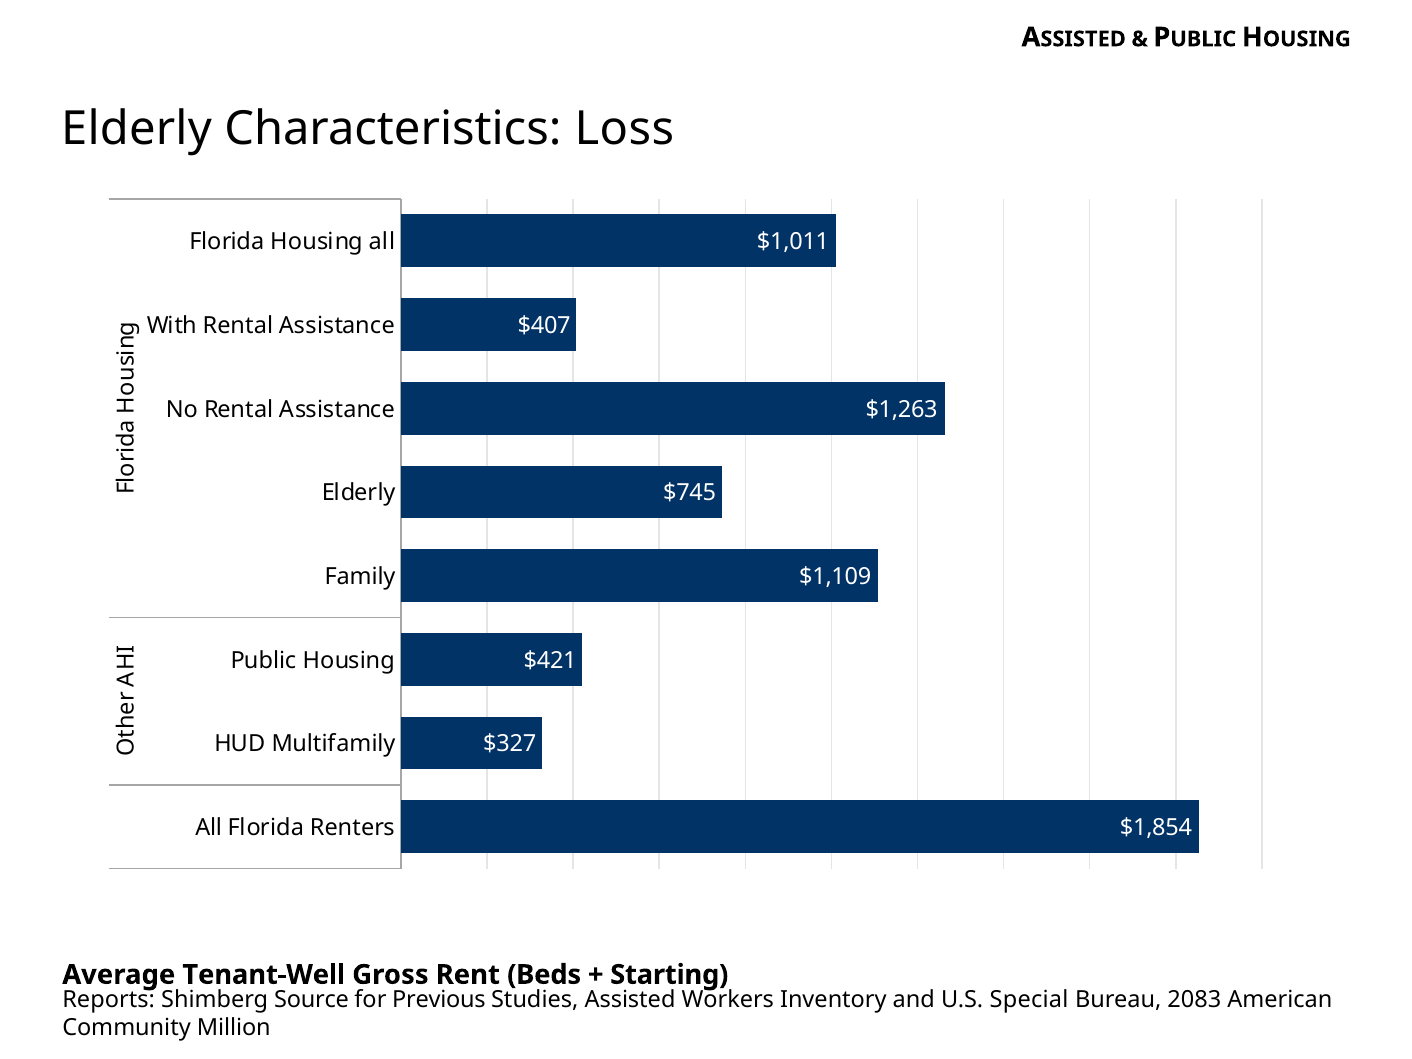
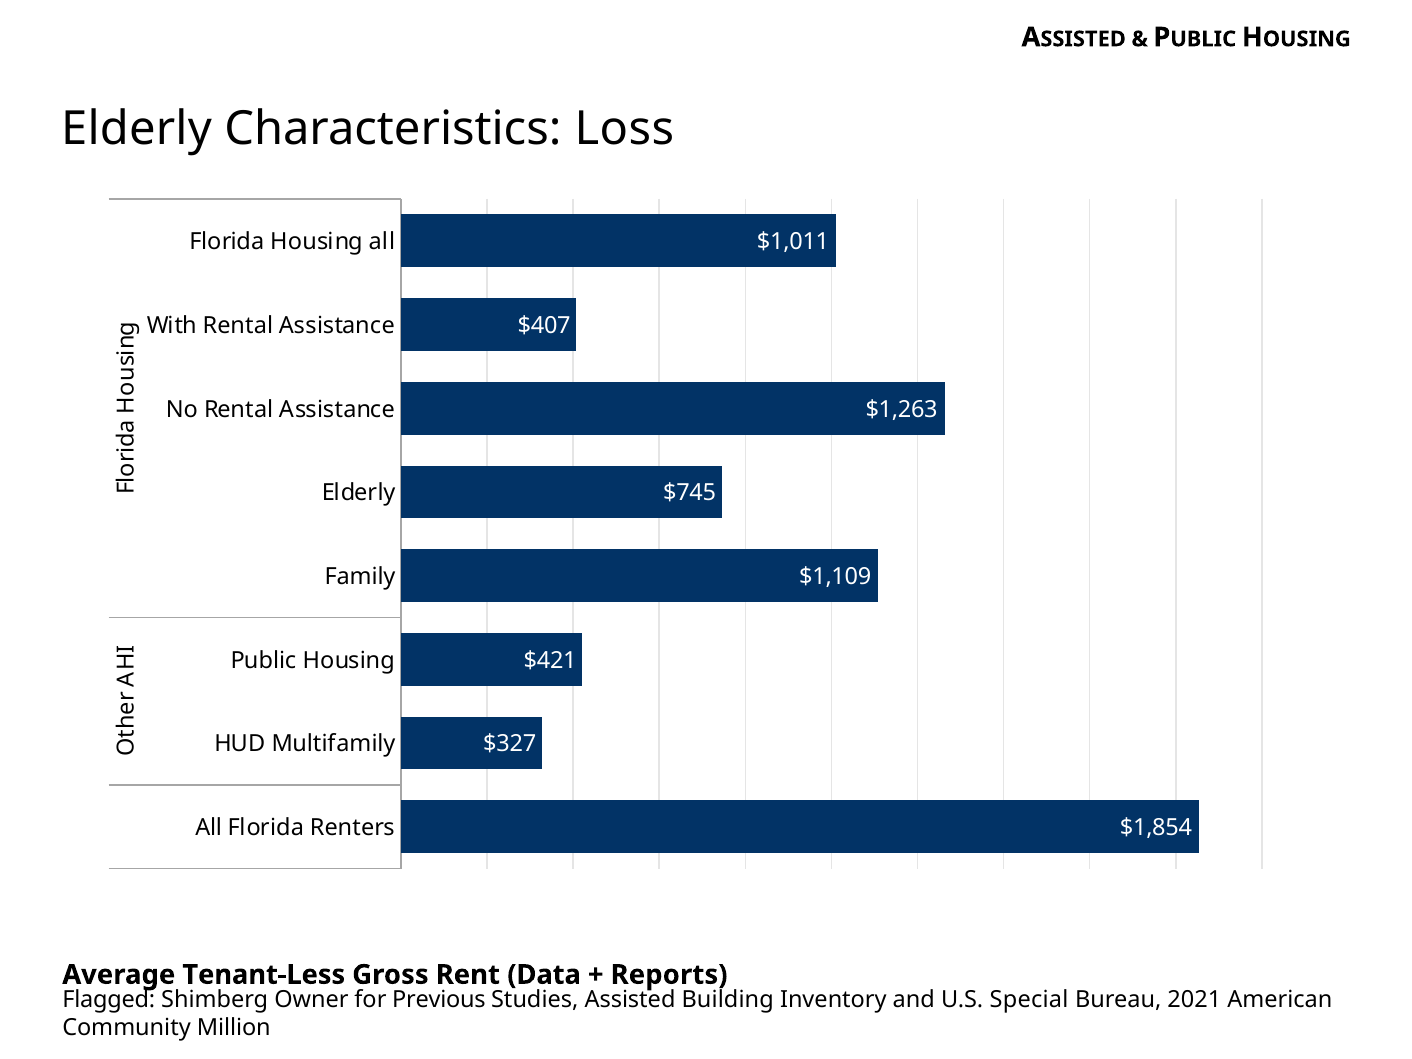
Tenant-Well: Tenant-Well -> Tenant-Less (264, 975)
Beds: Beds -> Data (544, 975)
Starting: Starting -> Reports (669, 975)
Reports: Reports -> Flagged (109, 999)
Source: Source -> Owner (311, 999)
Workers: Workers -> Building (728, 999)
2083: 2083 -> 2021 (1194, 999)
